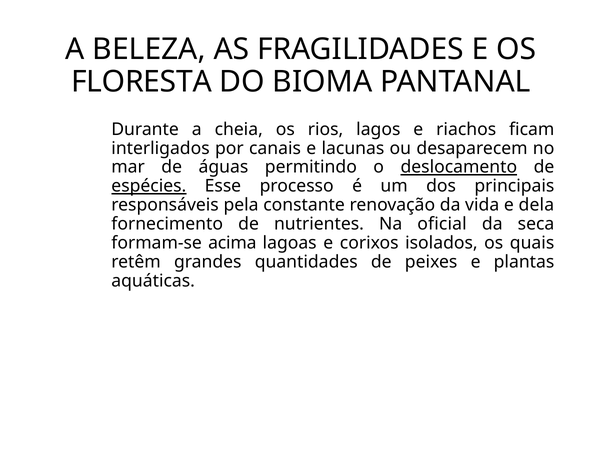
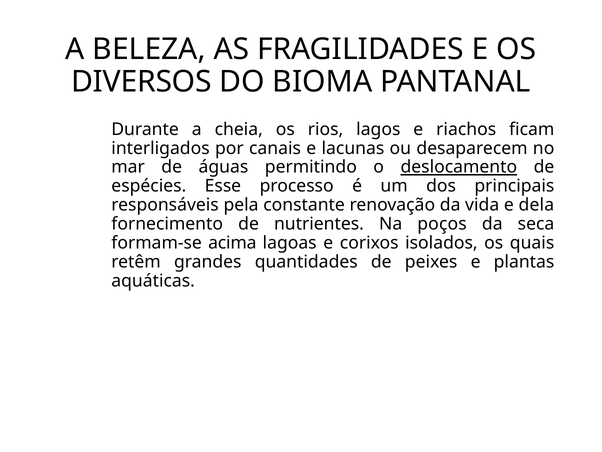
FLORESTA: FLORESTA -> DIVERSOS (141, 82)
espécies underline: present -> none (149, 186)
oficial: oficial -> poços (442, 224)
